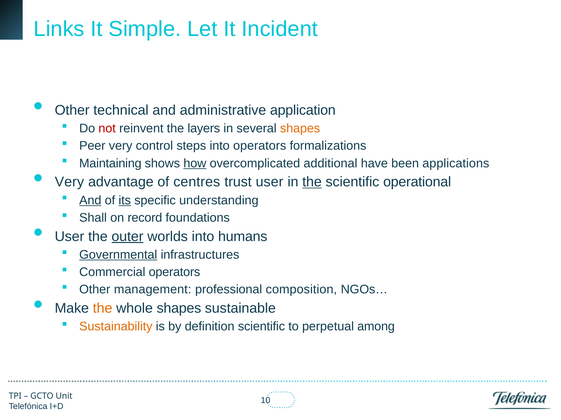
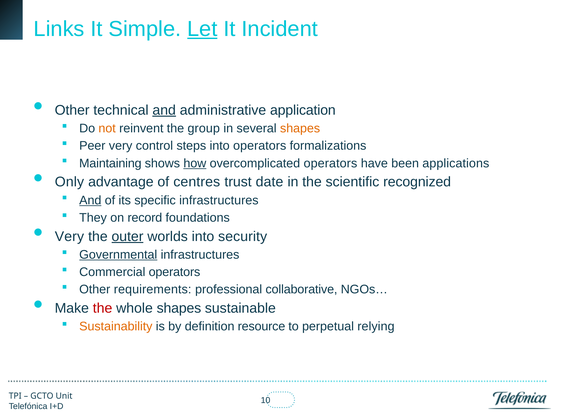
Let underline: none -> present (202, 29)
and underline: none -> present (164, 110)
not colour: red -> orange (107, 129)
layers: layers -> group (204, 129)
overcomplicated additional: additional -> operators (330, 164)
Very: Very -> Only (69, 182)
trust user: user -> date (270, 182)
the underline: present -> none (312, 182)
operational: operational -> recognized (417, 182)
its underline: present -> none (125, 201)
specific understanding: understanding -> infrastructures (219, 201)
Shall: Shall -> They (93, 218)
User: User -> Very (69, 237)
humans: humans -> security (243, 237)
management: management -> requirements (153, 290)
composition: composition -> collaborative (301, 290)
the colour: orange -> red (103, 309)
definition scientific: scientific -> resource (261, 327)
among: among -> relying (376, 327)
